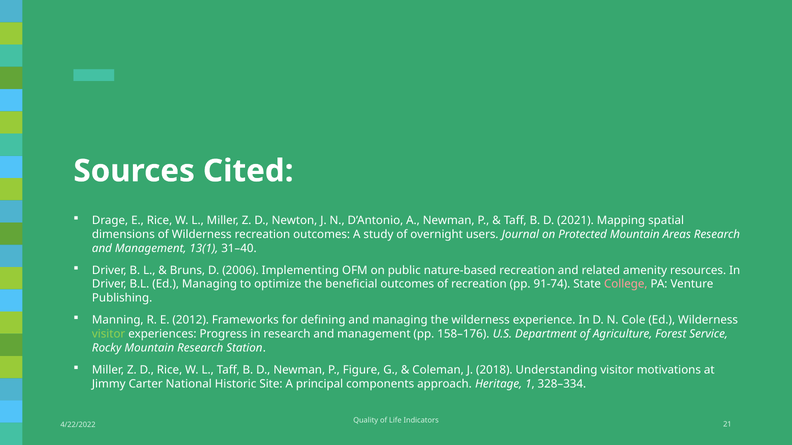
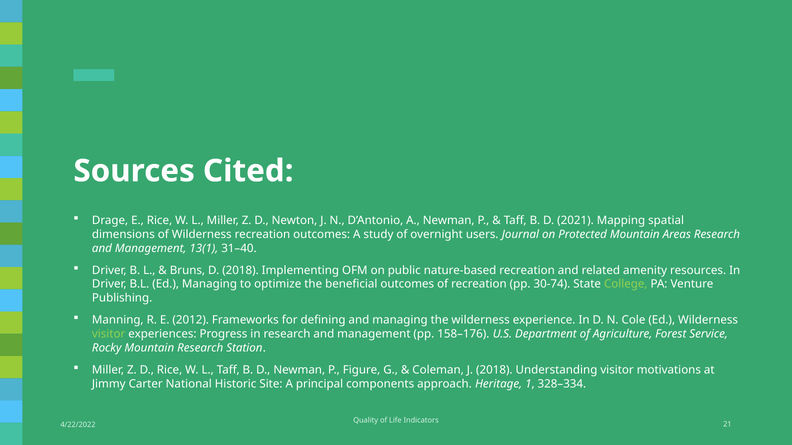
D 2006: 2006 -> 2018 (241, 271)
91-74: 91-74 -> 30-74 (552, 284)
College colour: pink -> light green (626, 284)
